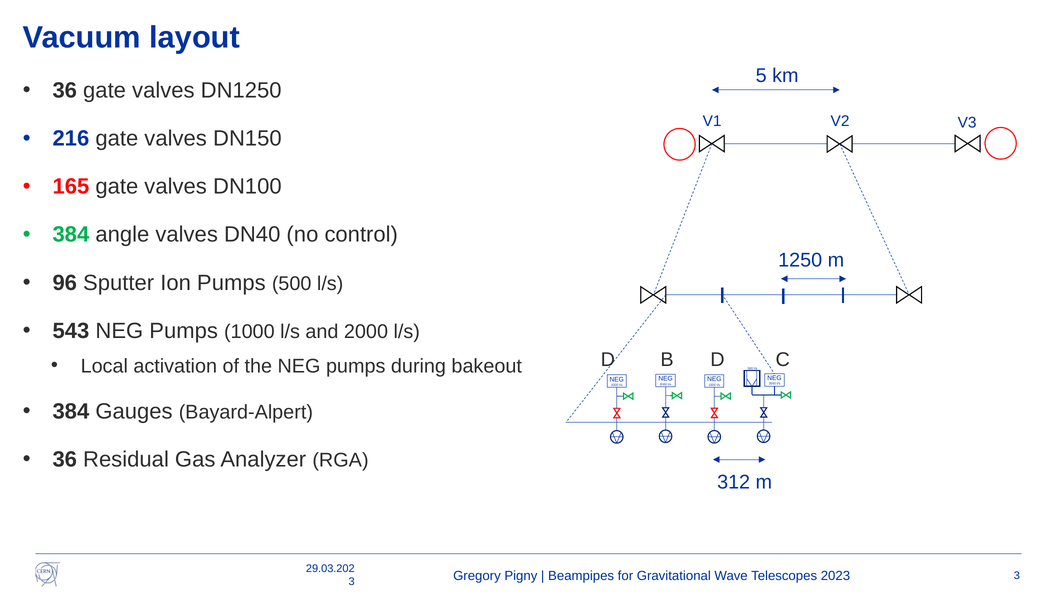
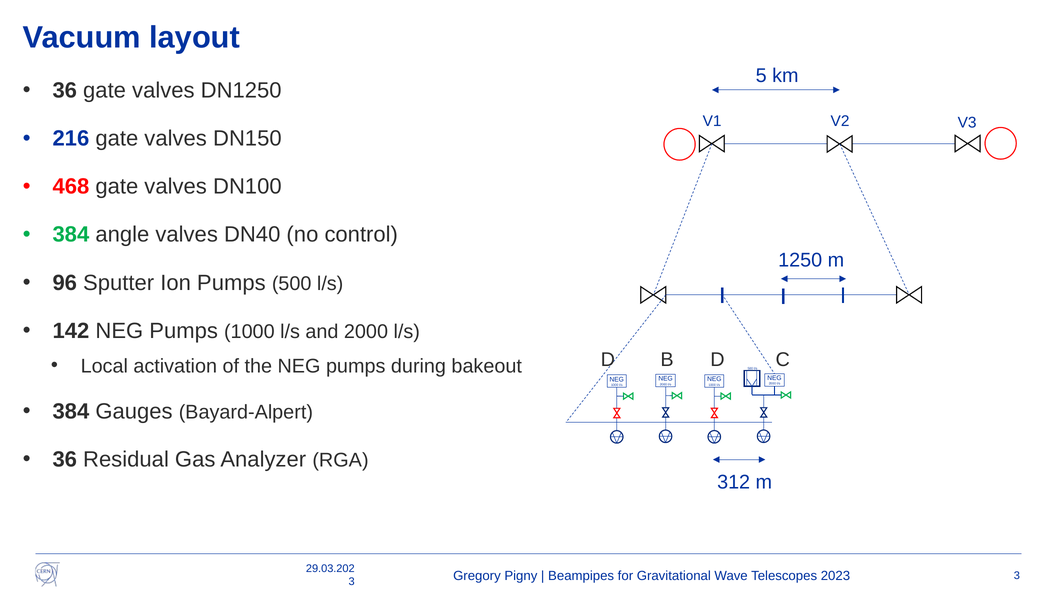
165: 165 -> 468 (71, 187)
543: 543 -> 142 (71, 331)
